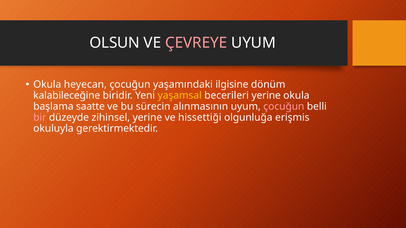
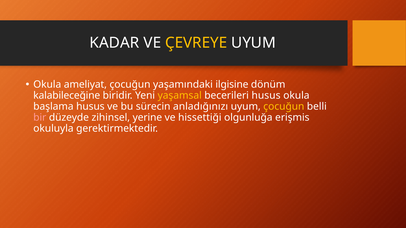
OLSUN: OLSUN -> KADAR (114, 43)
ÇEVREYE colour: pink -> yellow (196, 43)
heyecan: heyecan -> ameliyat (85, 85)
becerileri yerine: yerine -> husus (266, 96)
başlama saatte: saatte -> husus (90, 107)
alınmasının: alınmasının -> anladığınızı (201, 107)
çocuğun colour: pink -> yellow (284, 107)
